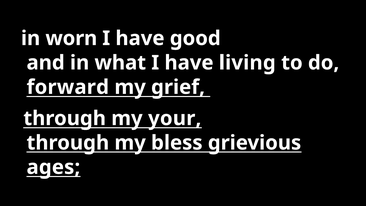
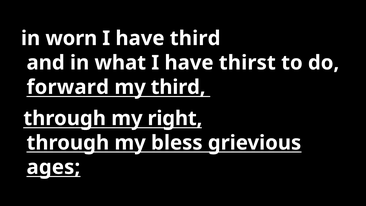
have good: good -> third (195, 38)
living: living -> thirst (247, 63)
my grief: grief -> third (178, 87)
your: your -> right (175, 118)
